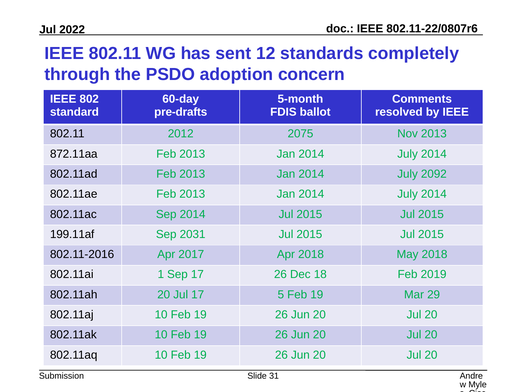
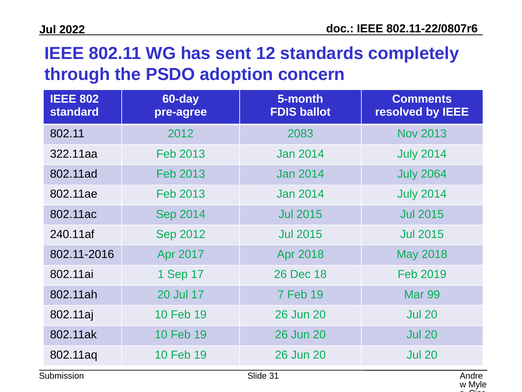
pre-drafts: pre-drafts -> pre-agree (181, 112)
2075: 2075 -> 2083 (300, 134)
872.11aa: 872.11aa -> 322.11aa (74, 154)
2092: 2092 -> 2064 (434, 174)
199.11af: 199.11af -> 240.11af (72, 234)
Sep 2031: 2031 -> 2012 (193, 234)
5: 5 -> 7 (281, 294)
29: 29 -> 99 (434, 294)
